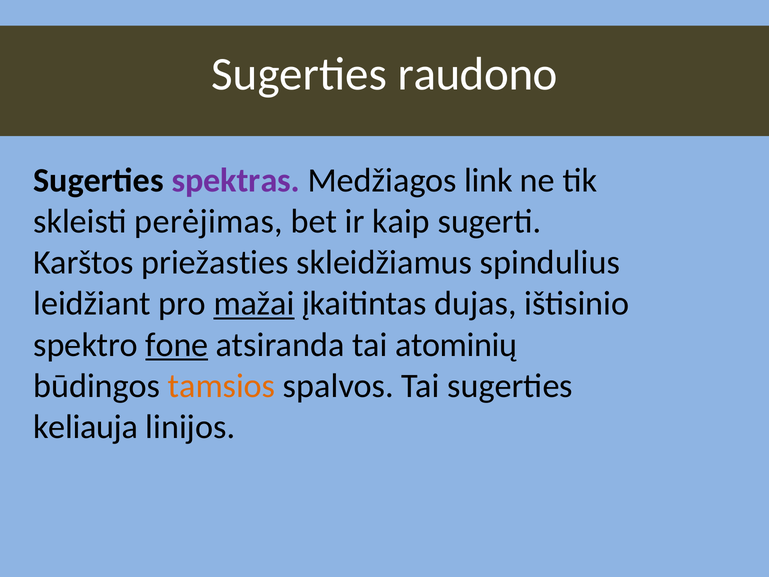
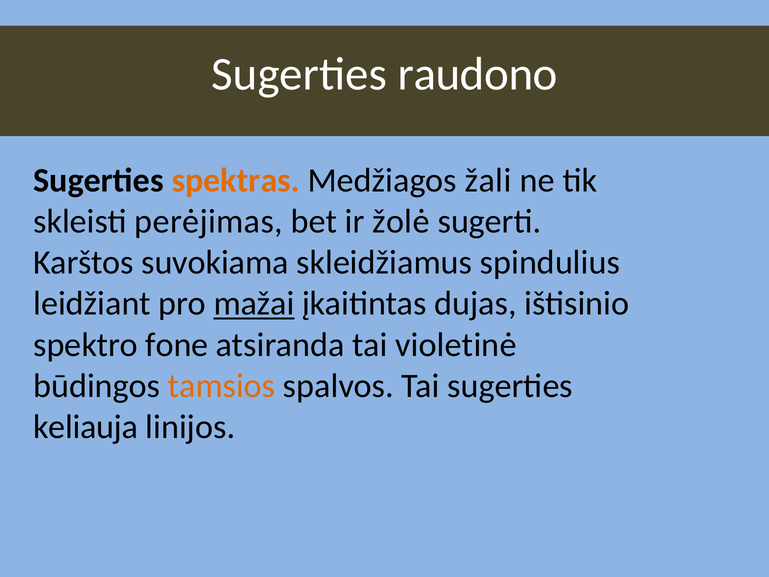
spektras colour: purple -> orange (236, 180)
link: link -> žali (488, 180)
kaip: kaip -> žolė (401, 222)
priežasties: priežasties -> suvokiama (215, 263)
fone underline: present -> none (177, 345)
atominių: atominių -> violetinė (456, 345)
